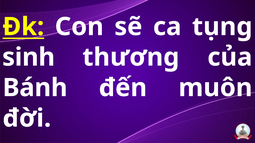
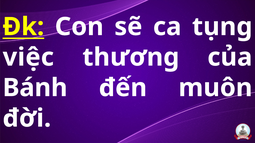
sinh: sinh -> việc (28, 57)
